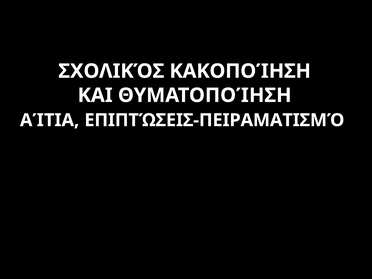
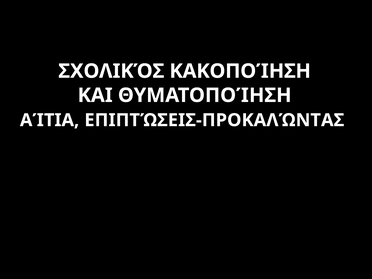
ΕΠΙΠΤΏΣΕΙΣ-ΠΕΙΡΑΜΑΤΙΣΜΌ: ΕΠΙΠΤΏΣΕΙΣ-ΠΕΙΡΑΜΑΤΙΣΜΌ -> ΕΠΙΠΤΏΣΕΙΣ-ΠΡΟΚΑΛΏΝΤΑΣ (214, 120)
